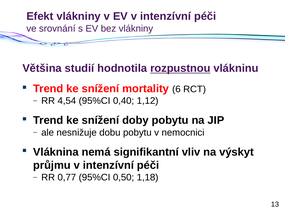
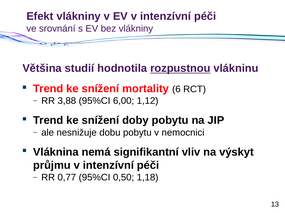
4,54: 4,54 -> 3,88 (67, 101)
0,40: 0,40 -> 6,00 (124, 101)
